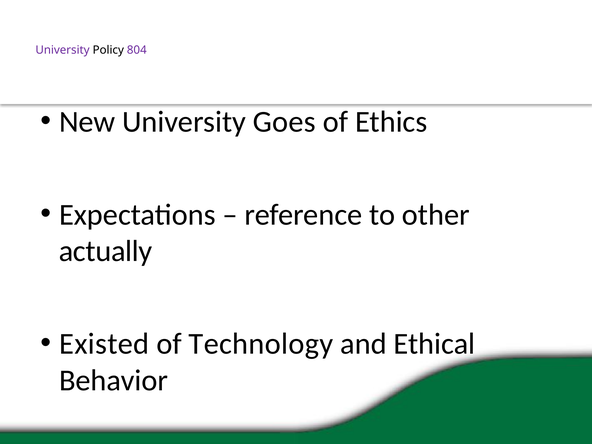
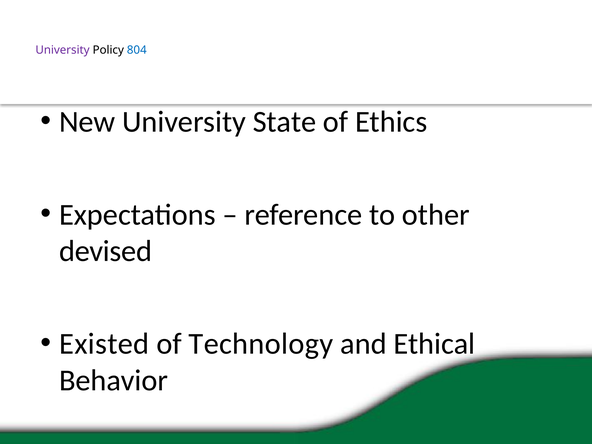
804 colour: purple -> blue (137, 50)
Goes: Goes -> State (284, 122)
actually: actually -> devised (106, 251)
